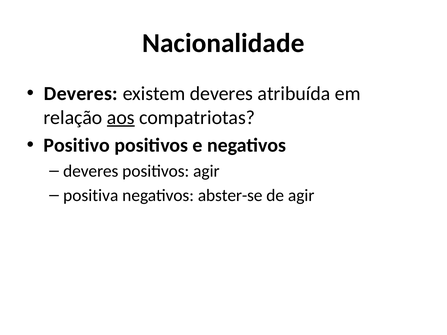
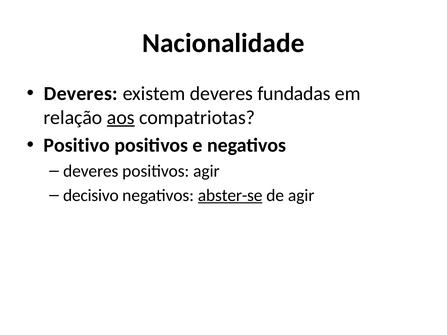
atribuída: atribuída -> fundadas (294, 94)
positiva: positiva -> decisivo (91, 195)
abster-se underline: none -> present (230, 195)
